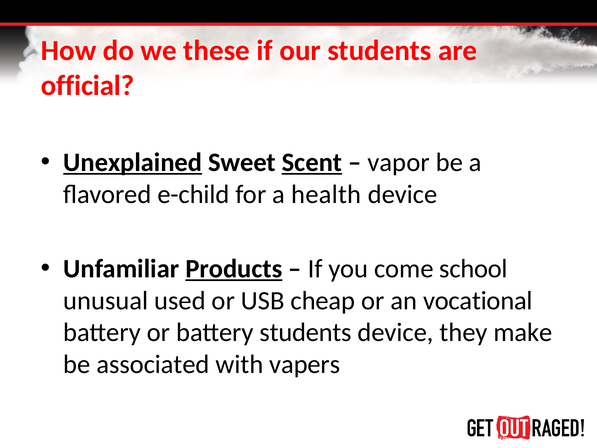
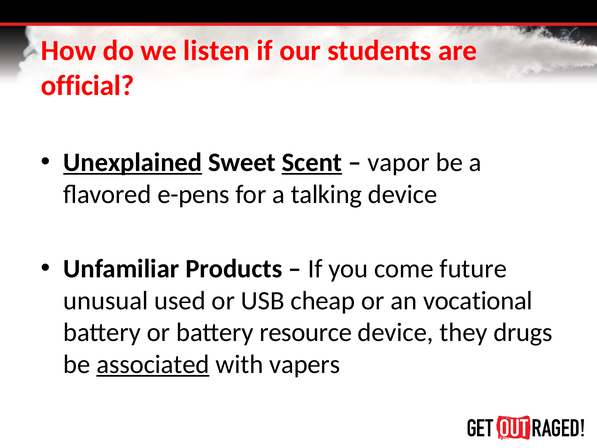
these: these -> listen (217, 51)
e-child: e-child -> e-pens (193, 194)
health: health -> talking (326, 194)
Products underline: present -> none (234, 269)
school: school -> future (473, 269)
battery students: students -> resource (306, 332)
make: make -> drugs (523, 332)
associated underline: none -> present (153, 364)
